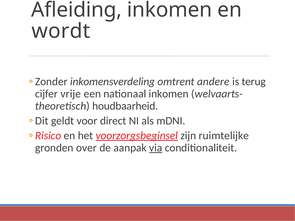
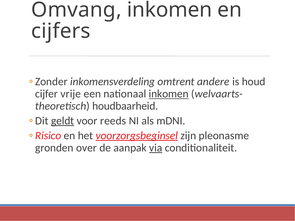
Afleiding: Afleiding -> Omvang (76, 10)
wordt: wordt -> cijfers (61, 31)
terug: terug -> houd (254, 82)
inkomen underline: none -> present (169, 94)
geldt underline: none -> present (63, 121)
direct: direct -> reeds (113, 121)
ruimtelijke: ruimtelijke -> pleonasme (224, 136)
